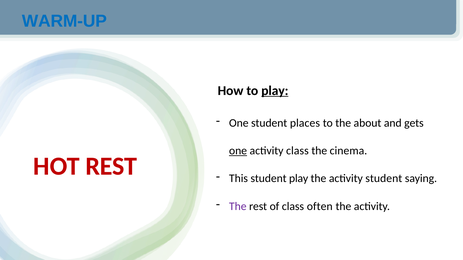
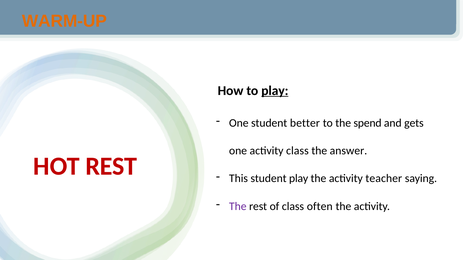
WARM-UP colour: blue -> orange (64, 21)
places: places -> better (305, 123)
about: about -> spend (368, 123)
one underline: present -> none (238, 151)
cinema: cinema -> answer (348, 151)
activity student: student -> teacher (384, 179)
